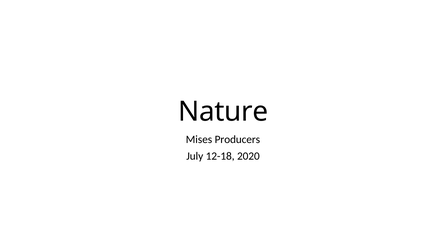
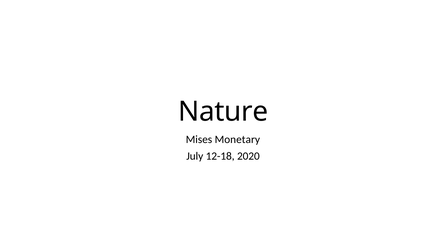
Producers: Producers -> Monetary (237, 139)
